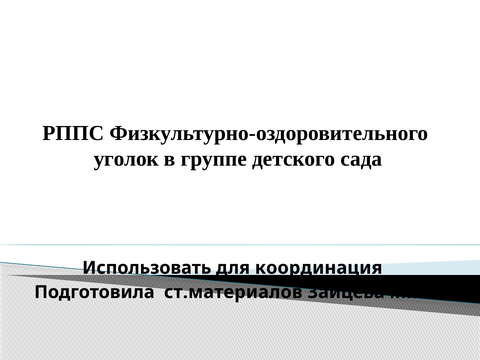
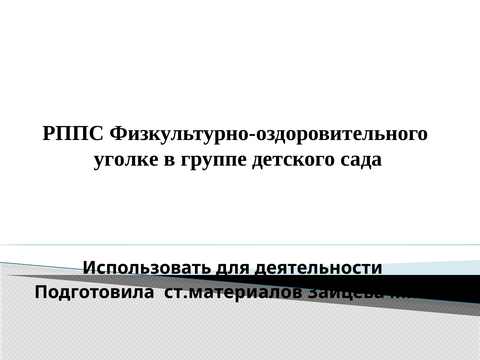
уголок: уголок -> уголке (126, 159)
координация: координация -> деятельности (319, 268)
